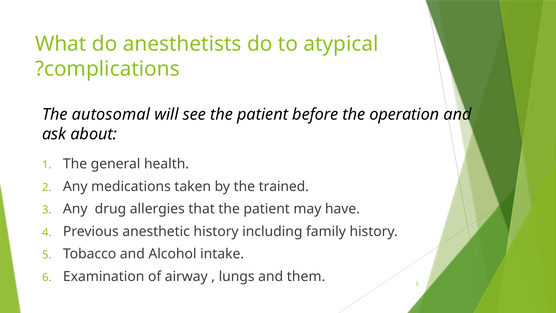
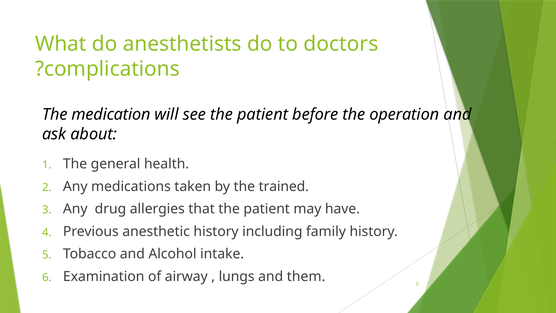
atypical: atypical -> doctors (341, 44)
autosomal: autosomal -> medication (111, 115)
